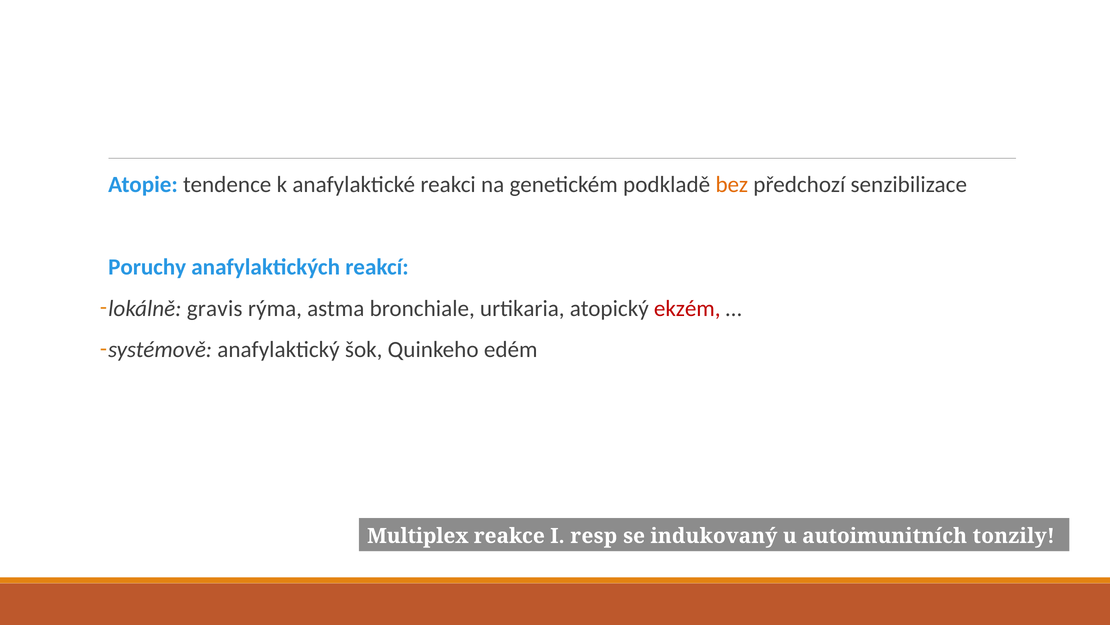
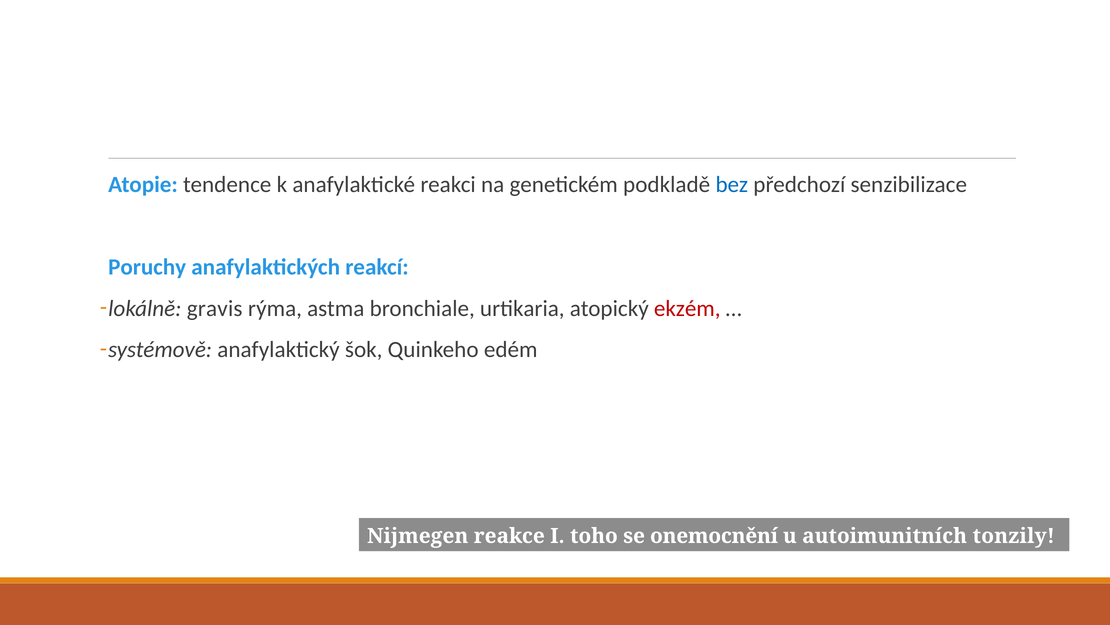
bez colour: orange -> blue (732, 185)
Multiplex: Multiplex -> Nijmegen (418, 536)
resp: resp -> toho (594, 536)
indukovaný: indukovaný -> onemocnění (714, 536)
